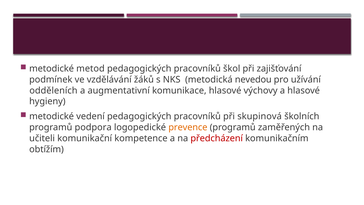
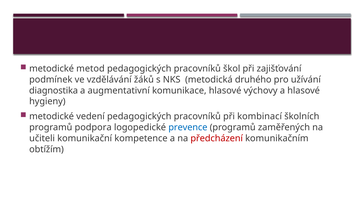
nevedou: nevedou -> druhého (253, 79)
odděleních: odděleních -> diagnostika (54, 90)
skupinová: skupinová -> kombinací (260, 116)
prevence colour: orange -> blue (188, 127)
